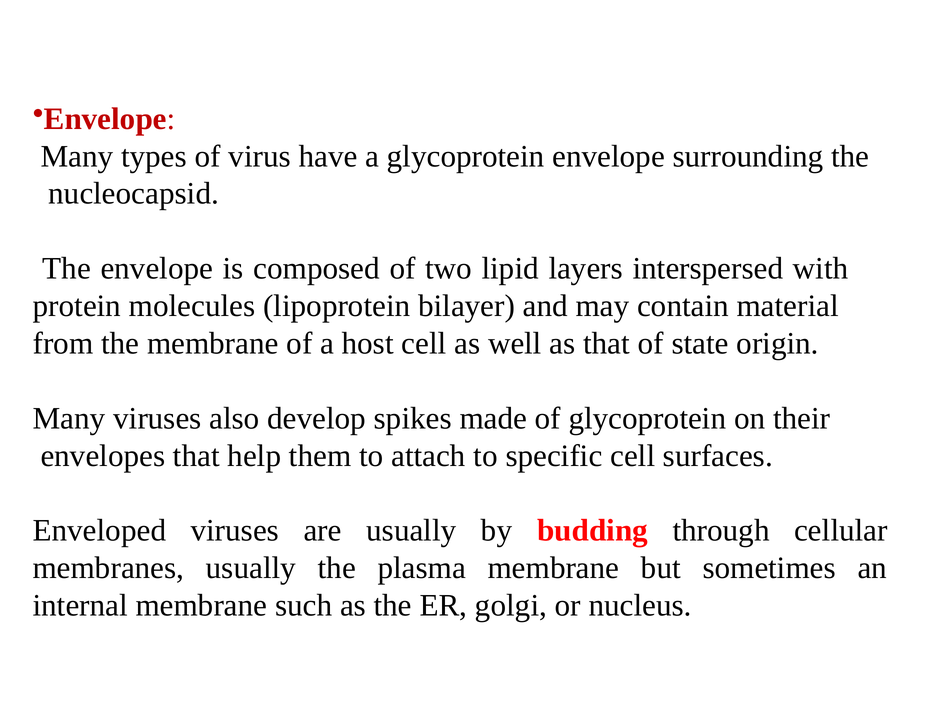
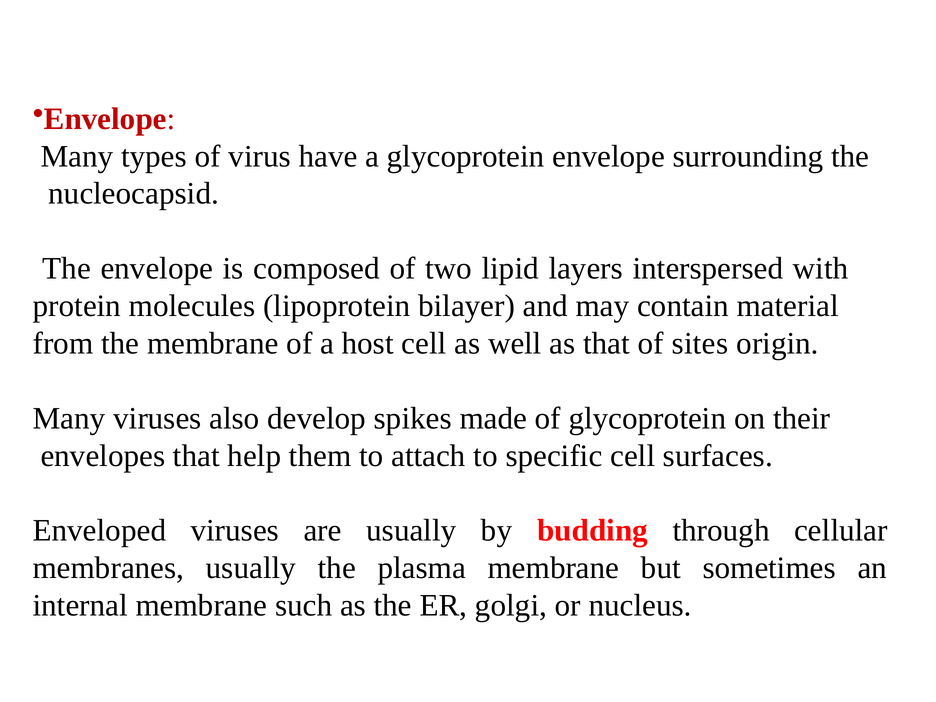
state: state -> sites (700, 343)
